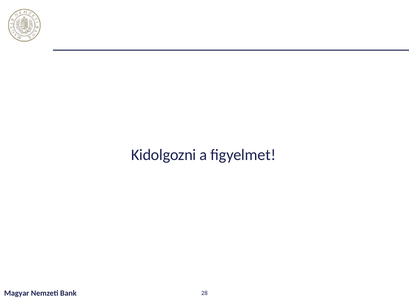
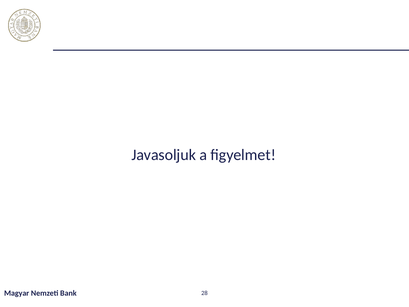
Kidolgozni: Kidolgozni -> Javasoljuk (164, 155)
